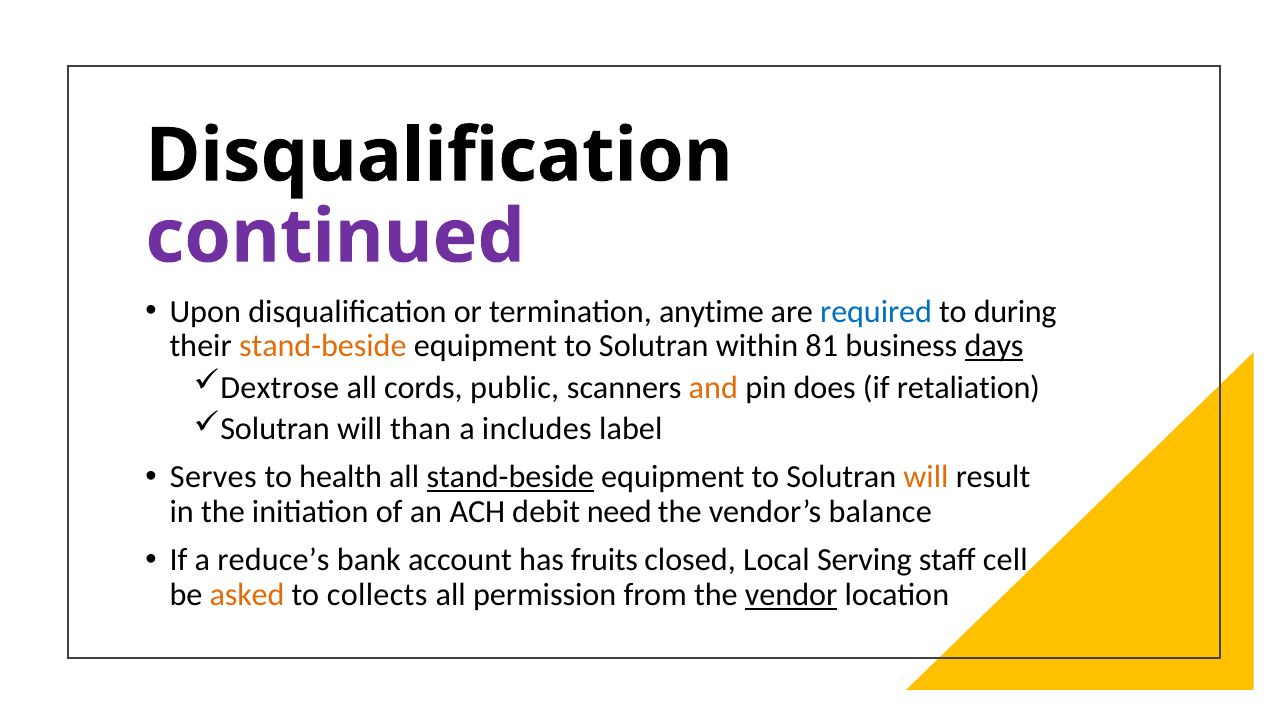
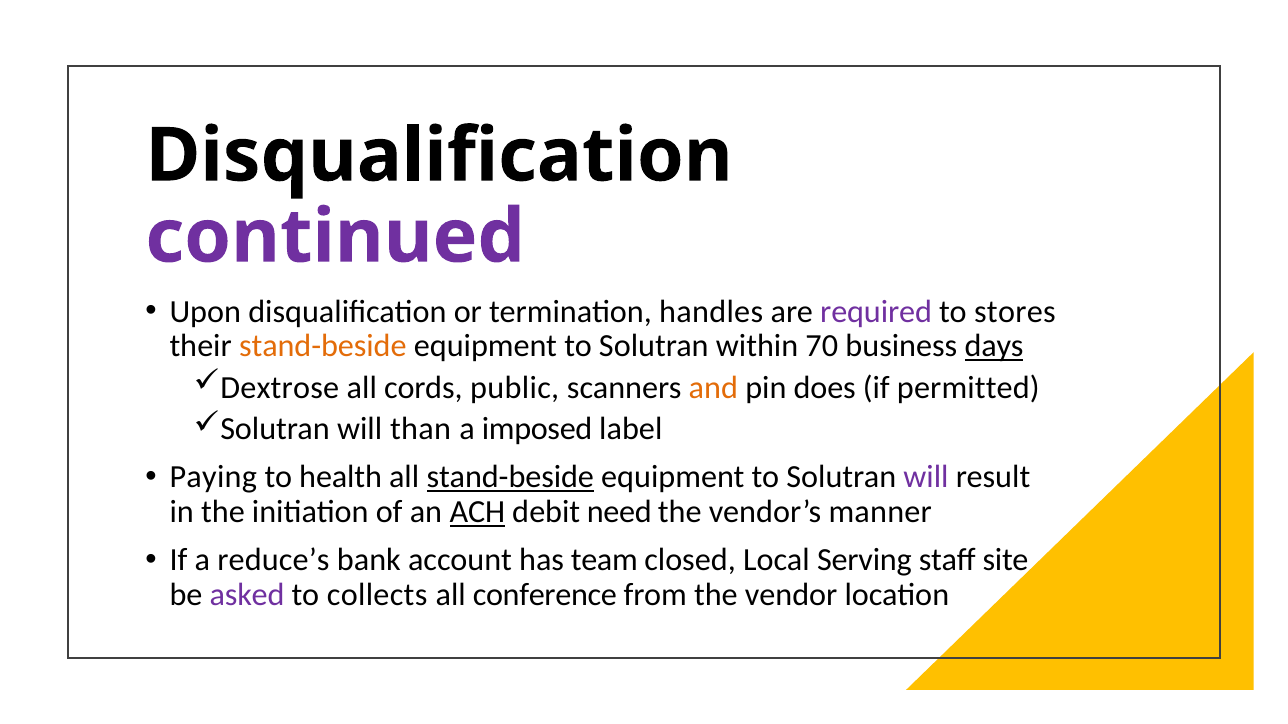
anytime: anytime -> handles (711, 312)
required colour: blue -> purple (876, 312)
during: during -> stores (1015, 312)
81: 81 -> 70 (822, 347)
retaliation: retaliation -> permitted (968, 388)
includes: includes -> imposed (537, 430)
Serves: Serves -> Paying (213, 478)
will colour: orange -> purple (926, 478)
ACH underline: none -> present (477, 512)
balance: balance -> manner (880, 512)
fruits: fruits -> team (604, 561)
cell: cell -> site (1006, 561)
asked colour: orange -> purple (247, 595)
permission: permission -> conference (545, 595)
vendor underline: present -> none (791, 595)
